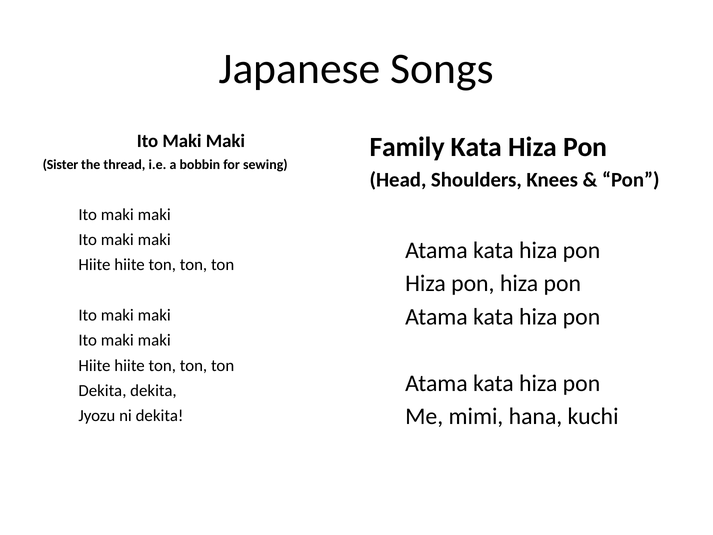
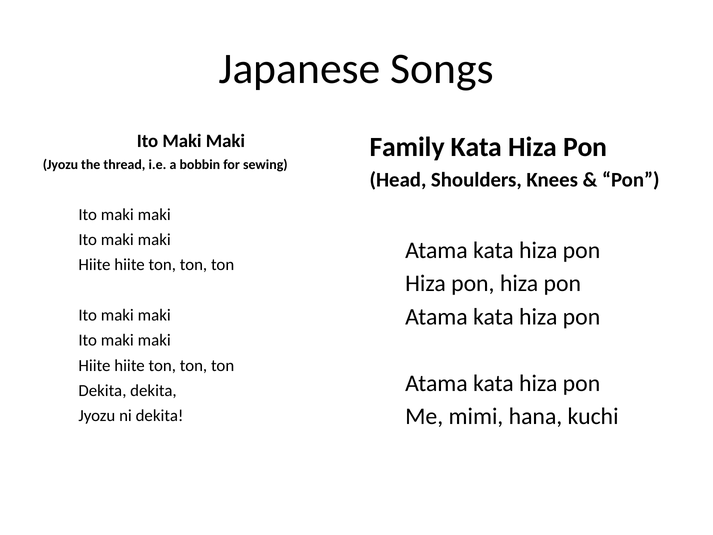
Sister: Sister -> Jyozu (60, 164)
